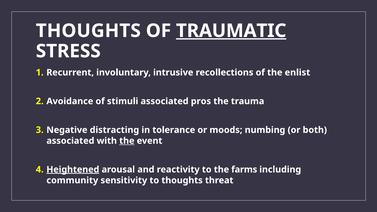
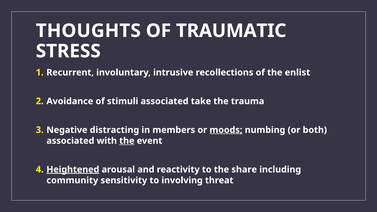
TRAUMATIC underline: present -> none (231, 31)
pros: pros -> take (201, 101)
tolerance: tolerance -> members (174, 130)
moods underline: none -> present (226, 130)
farms: farms -> share (244, 170)
to thoughts: thoughts -> involving (182, 180)
